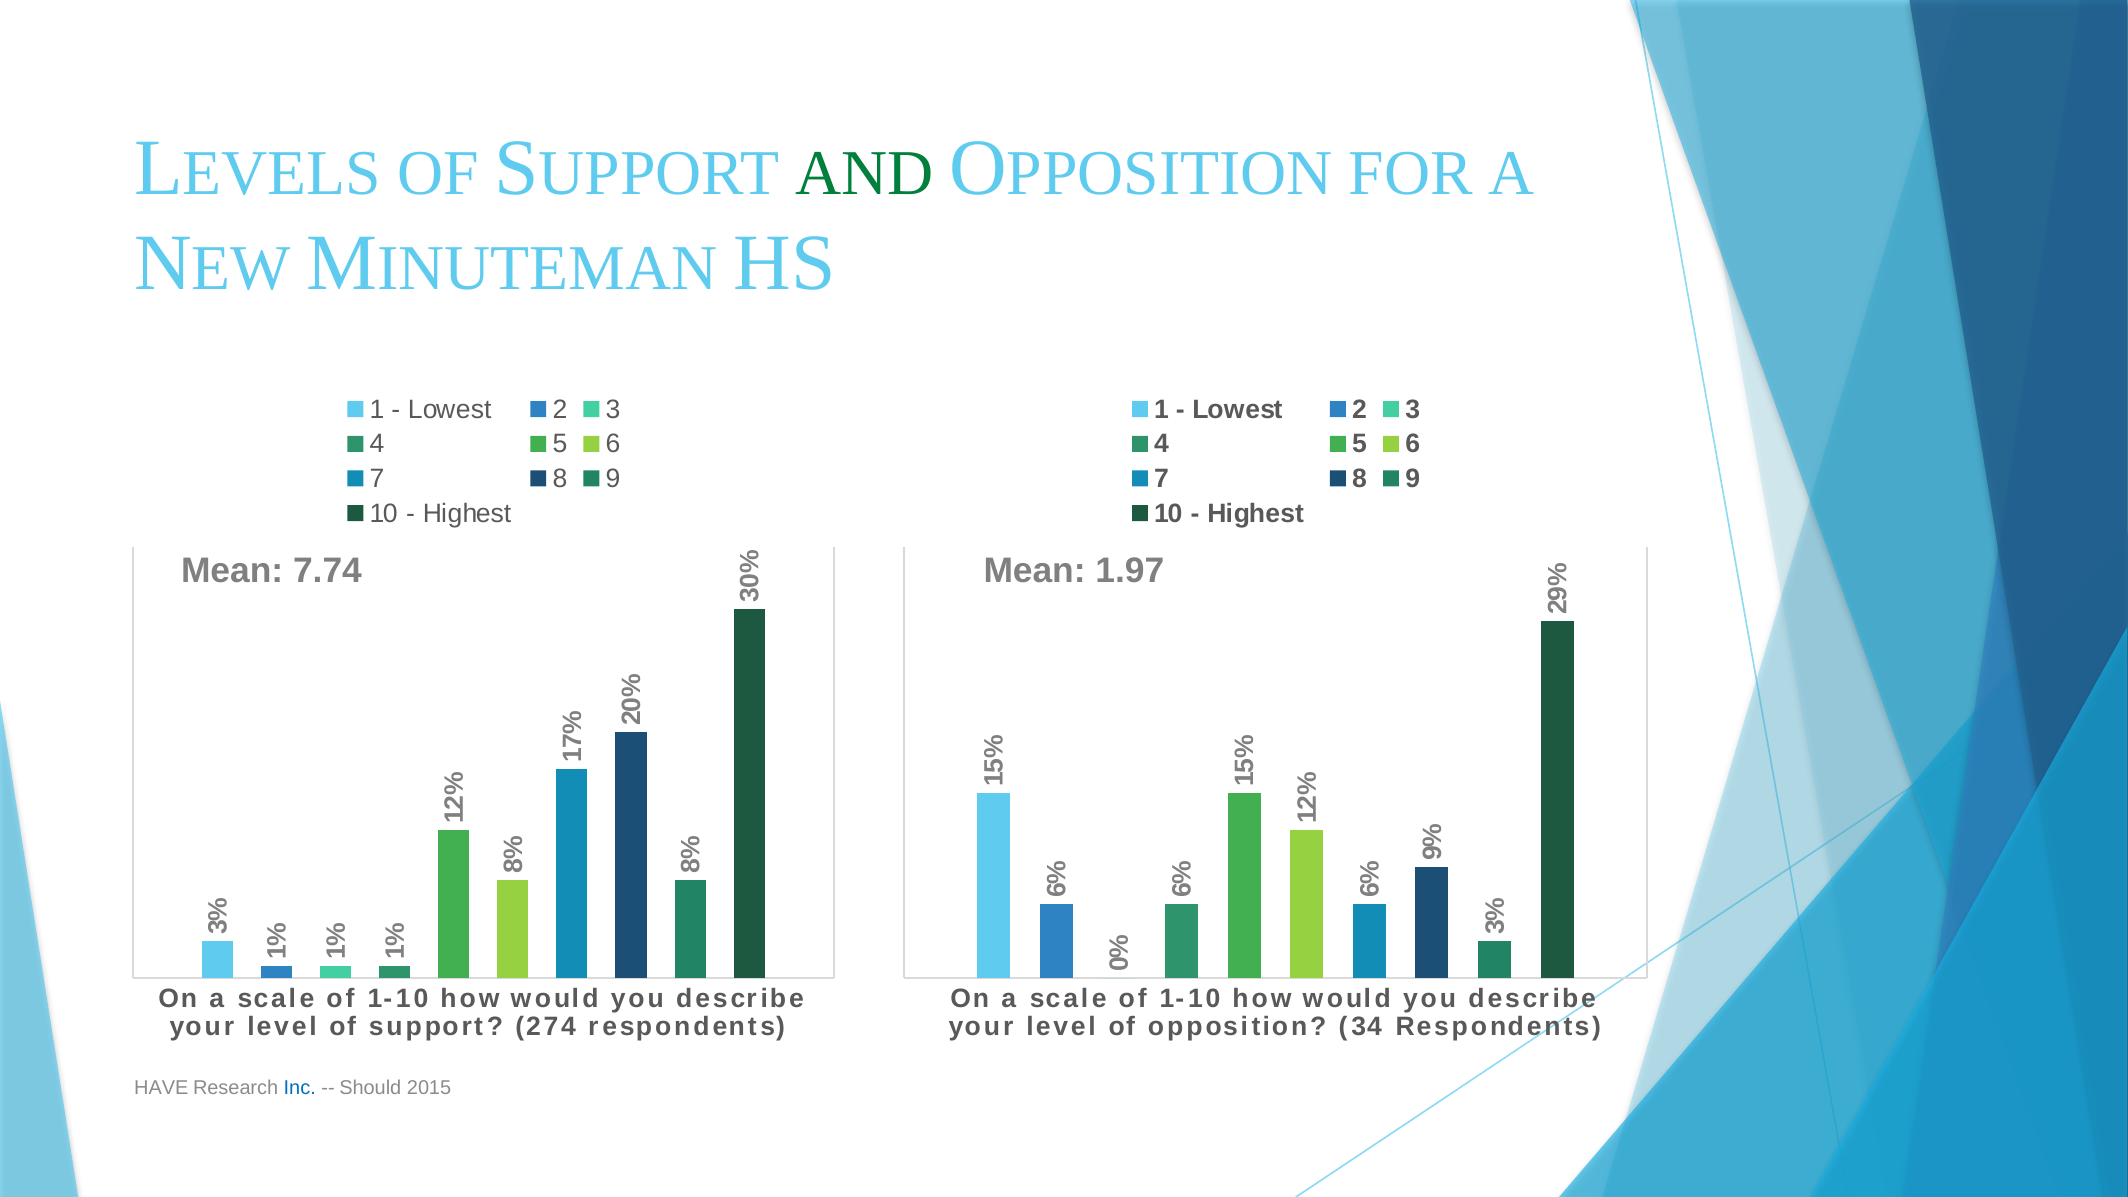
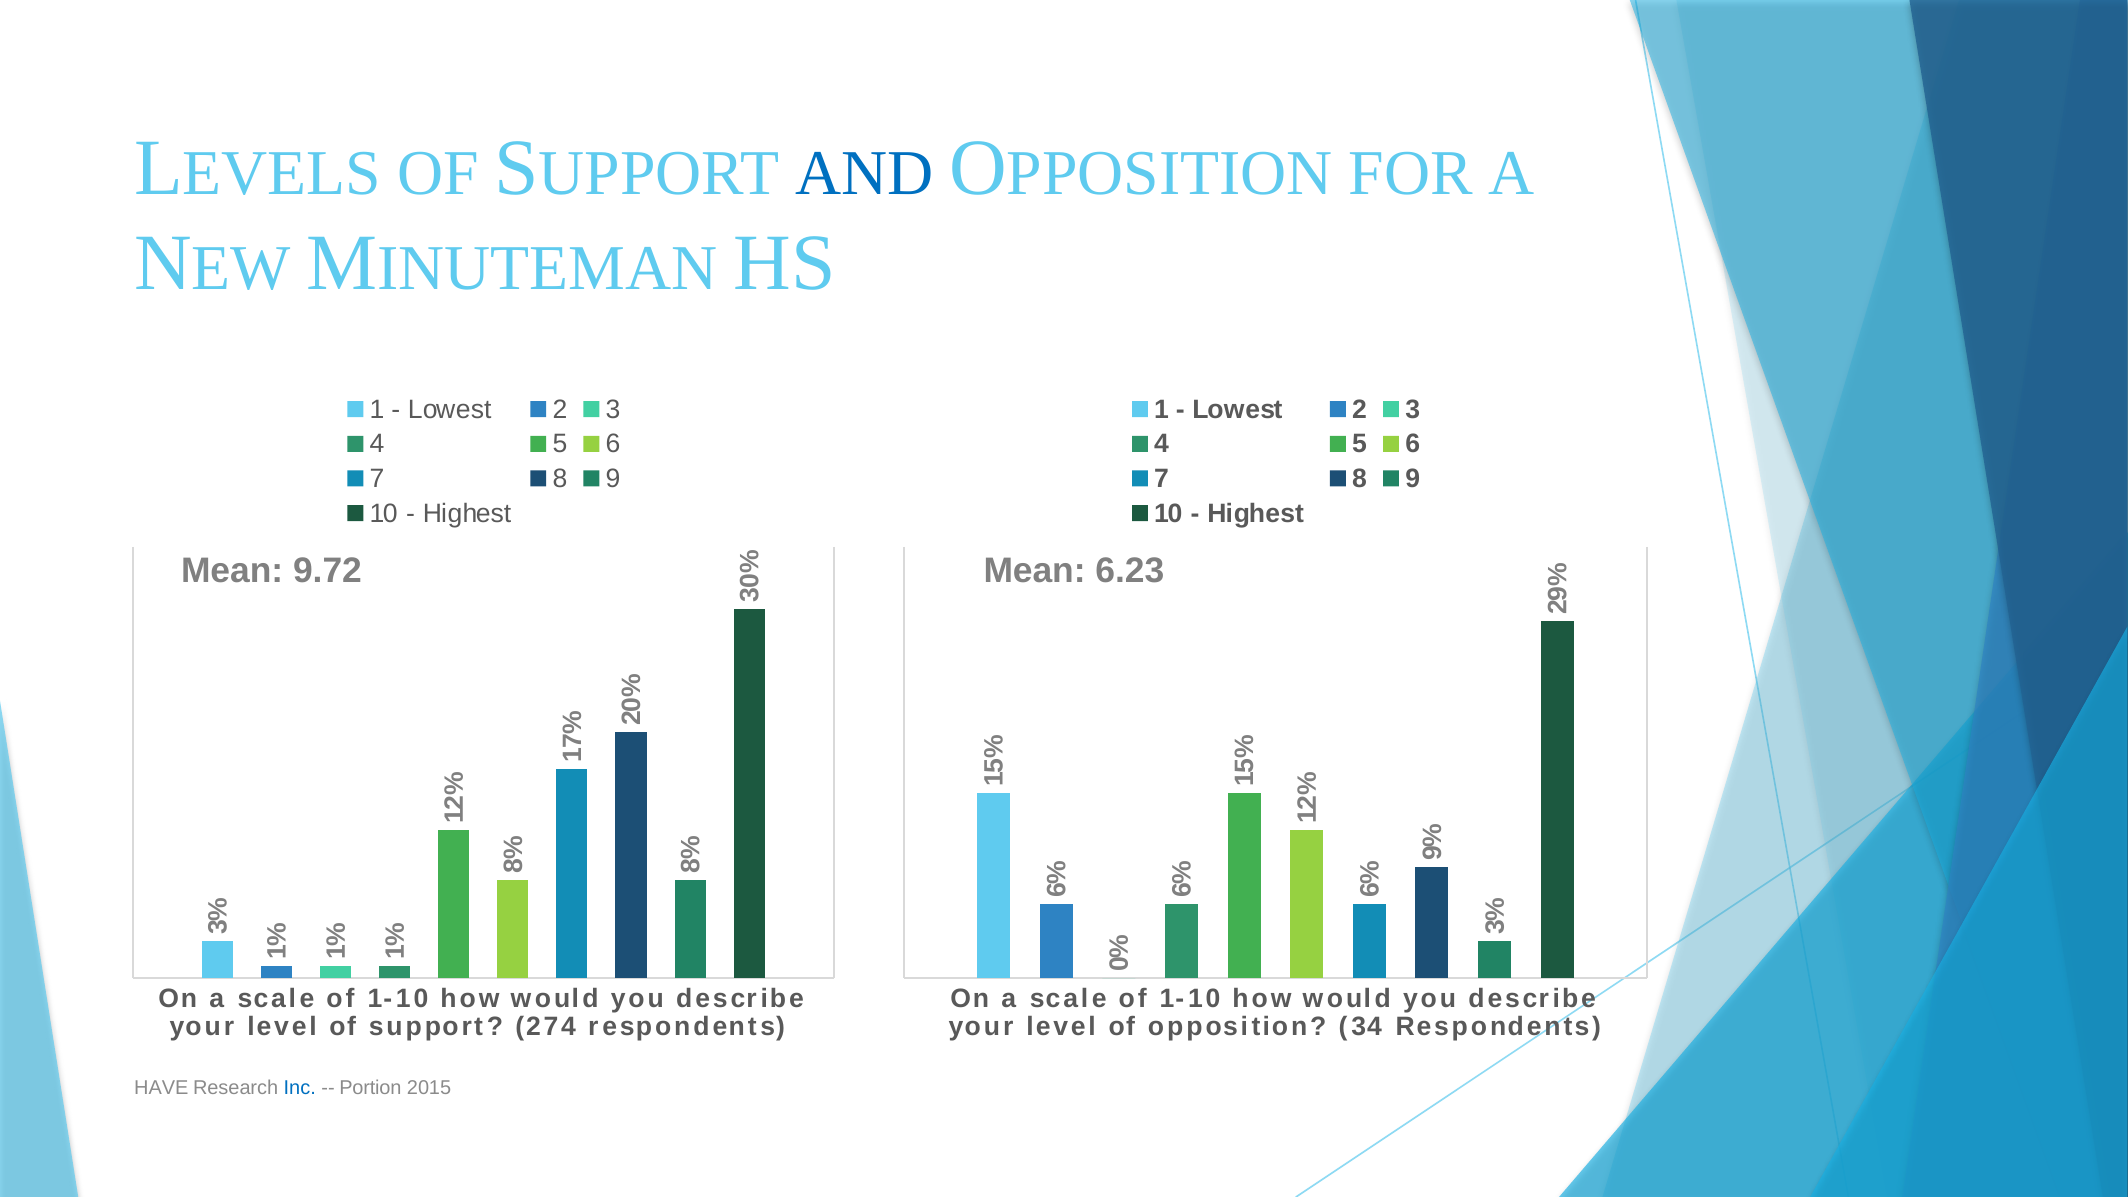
AND colour: green -> blue (864, 173)
7.74: 7.74 -> 9.72 (327, 571)
1.97: 1.97 -> 6.23 (1130, 571)
Should: Should -> Portion (370, 1088)
